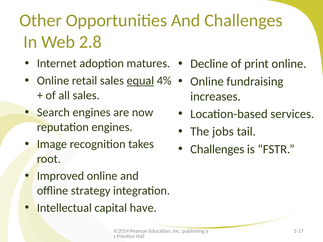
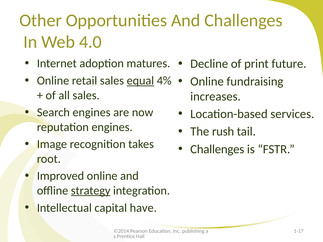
2.8: 2.8 -> 4.0 (90, 42)
print online: online -> future (289, 64)
jobs: jobs -> rush (223, 132)
strategy underline: none -> present (91, 191)
